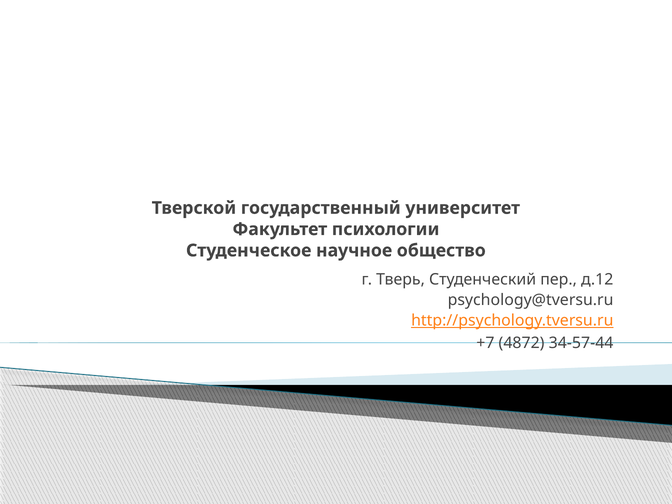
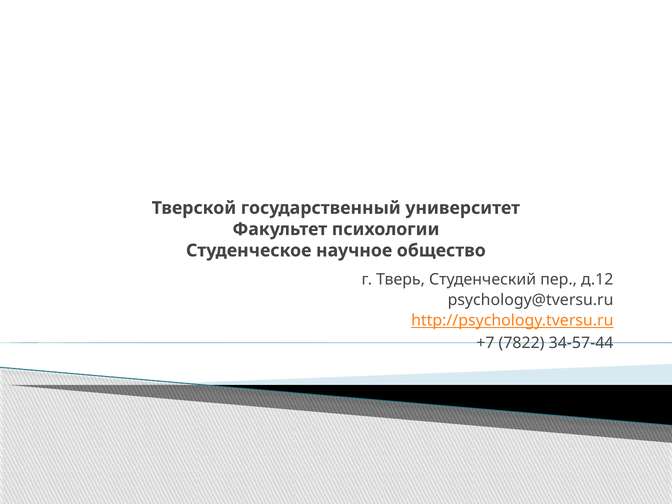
4872: 4872 -> 7822 (522, 343)
